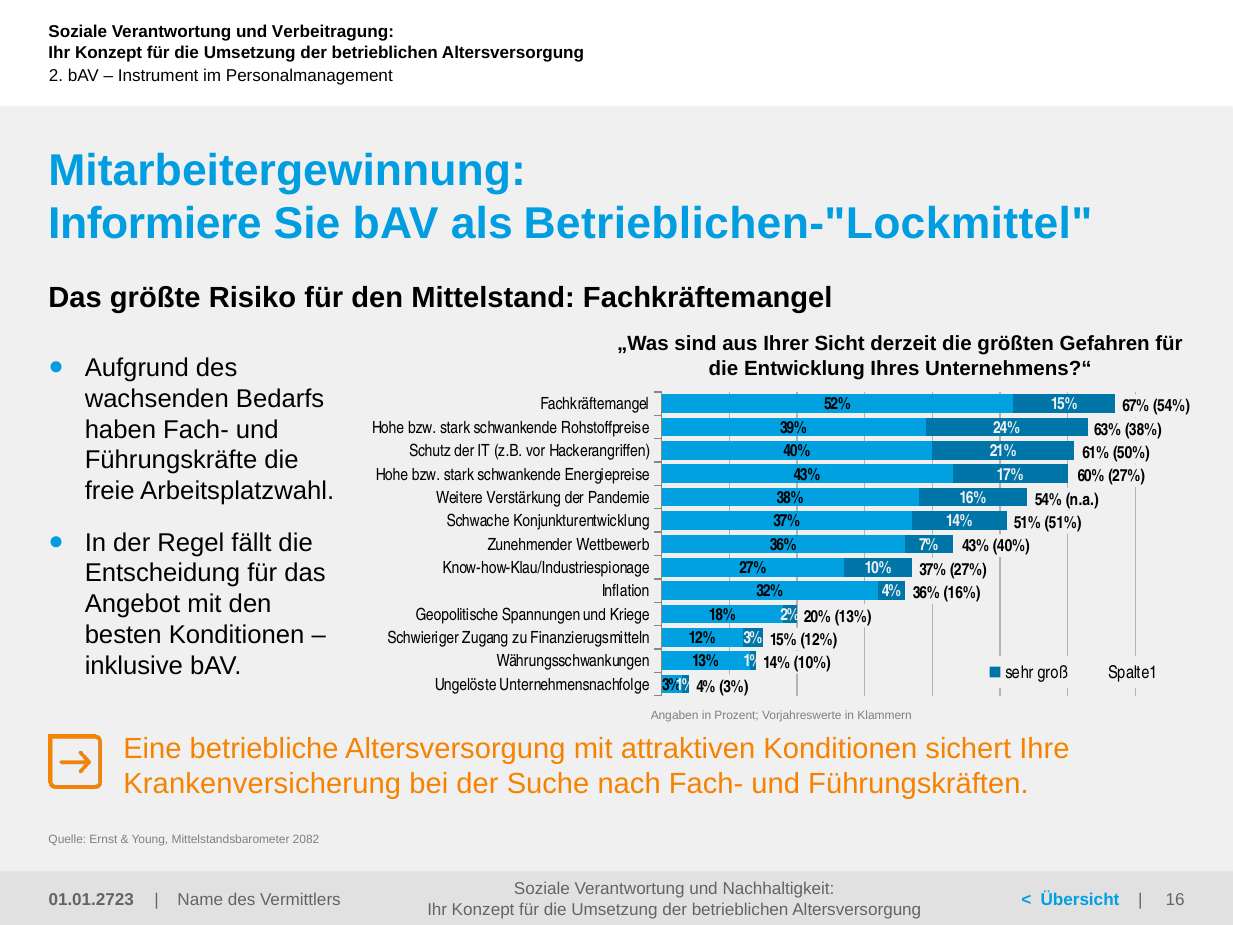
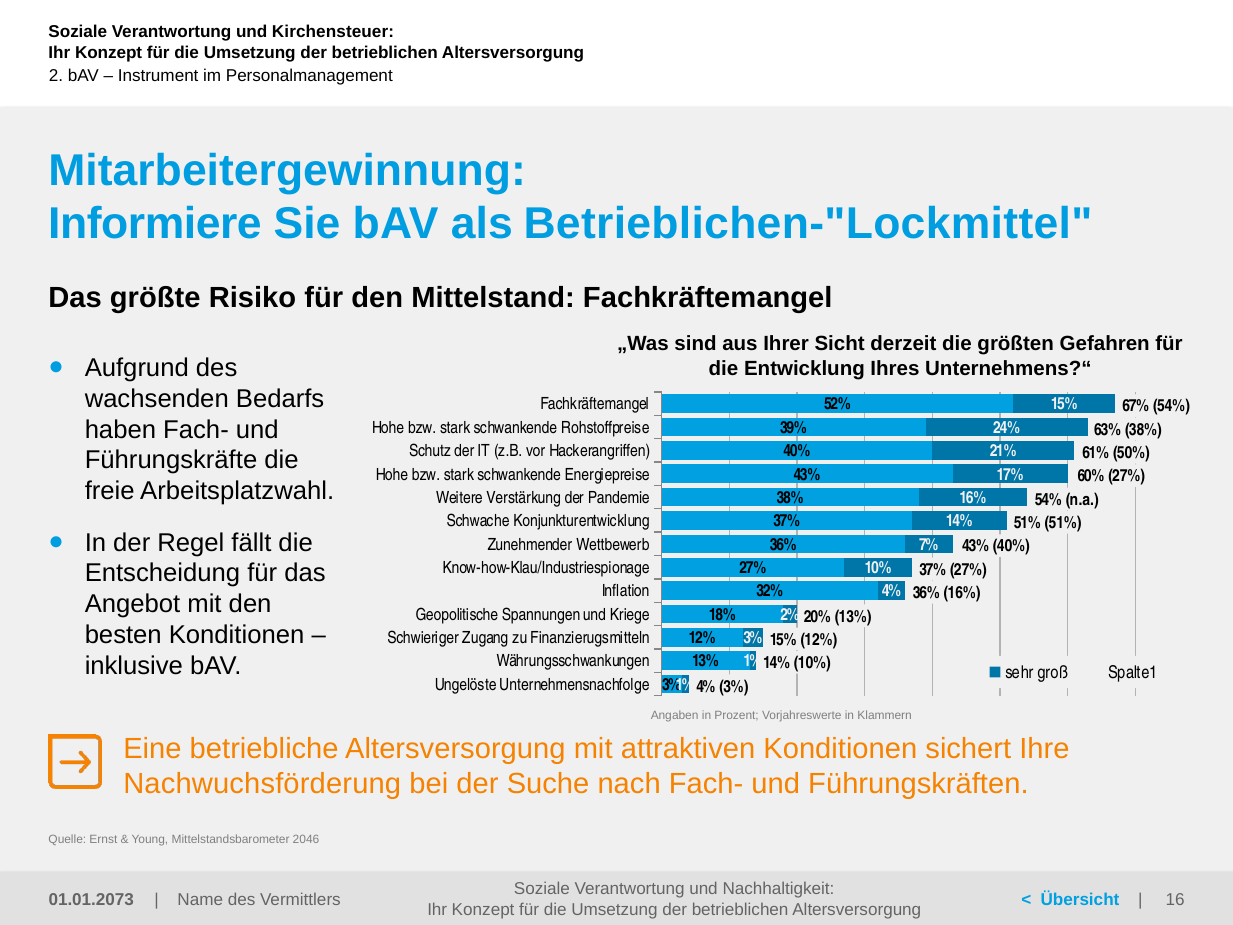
Verbeitragung: Verbeitragung -> Kirchensteuer (333, 32)
Krankenversicherung: Krankenversicherung -> Nachwuchsförderung (262, 784)
2082: 2082 -> 2046 (306, 839)
01.01.2723: 01.01.2723 -> 01.01.2073 (91, 899)
